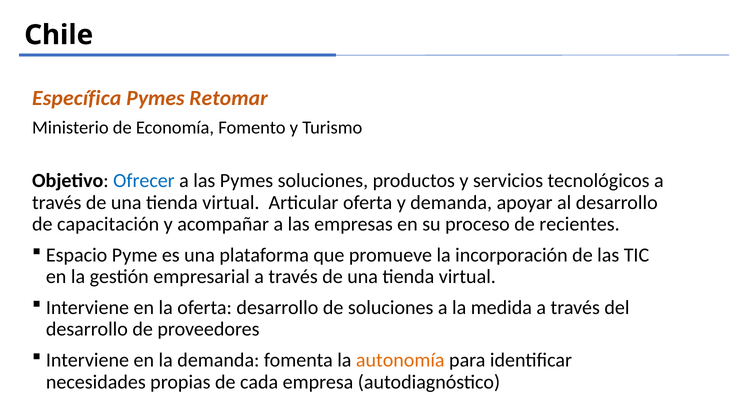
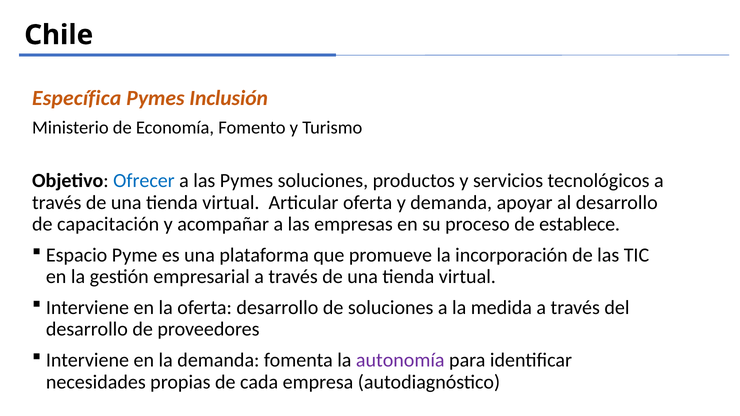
Retomar: Retomar -> Inclusión (229, 98)
recientes: recientes -> establece (580, 224)
autonomía colour: orange -> purple (400, 360)
